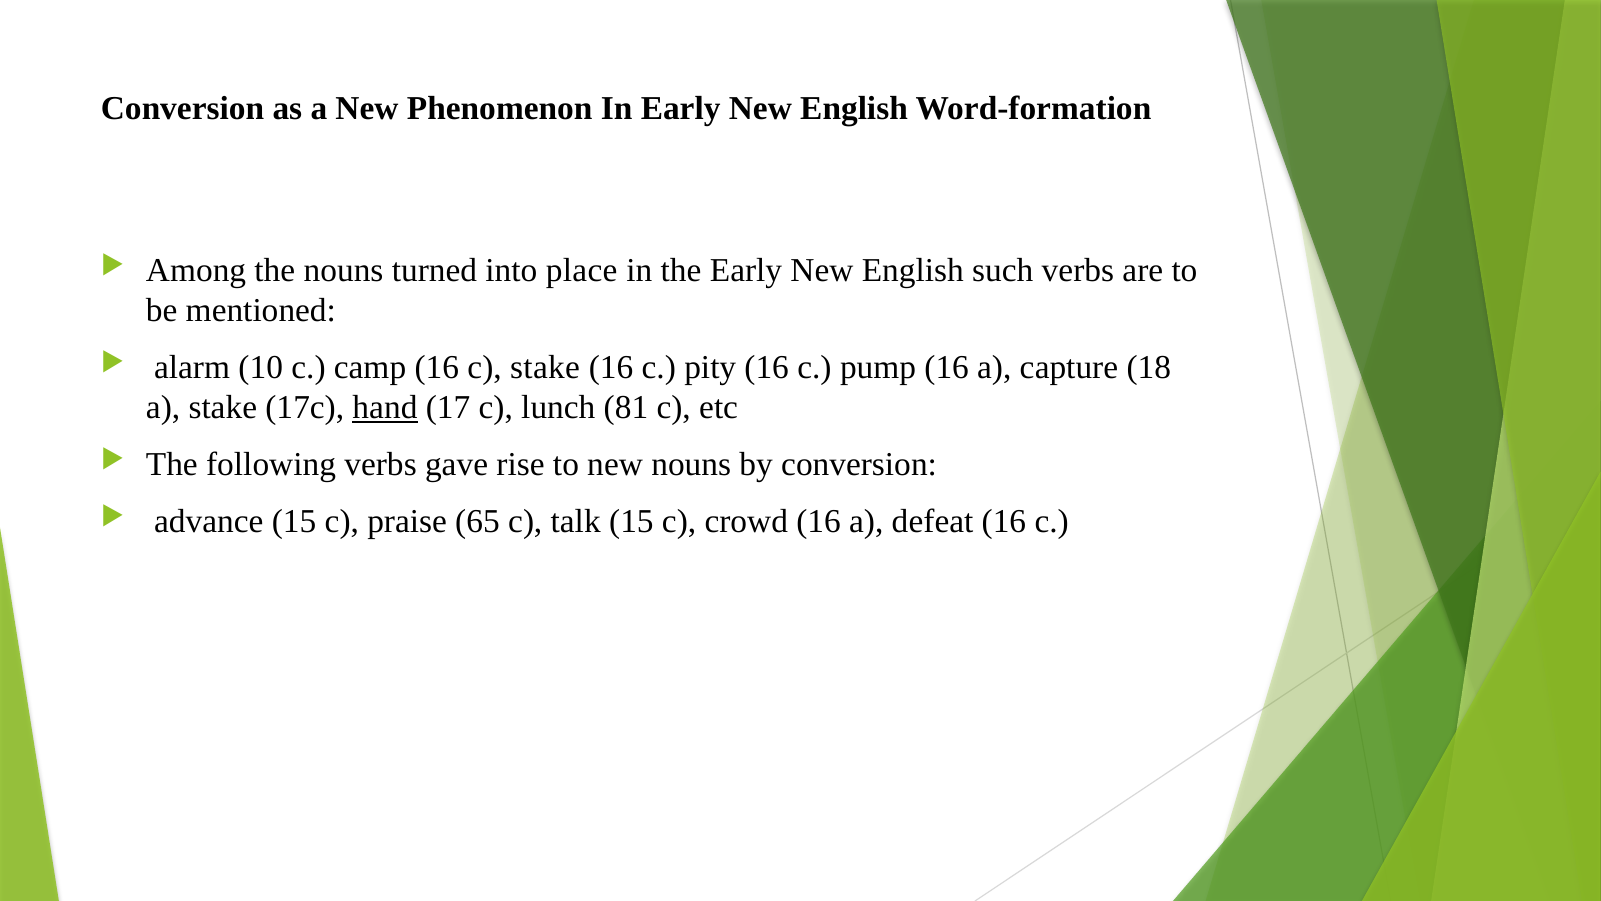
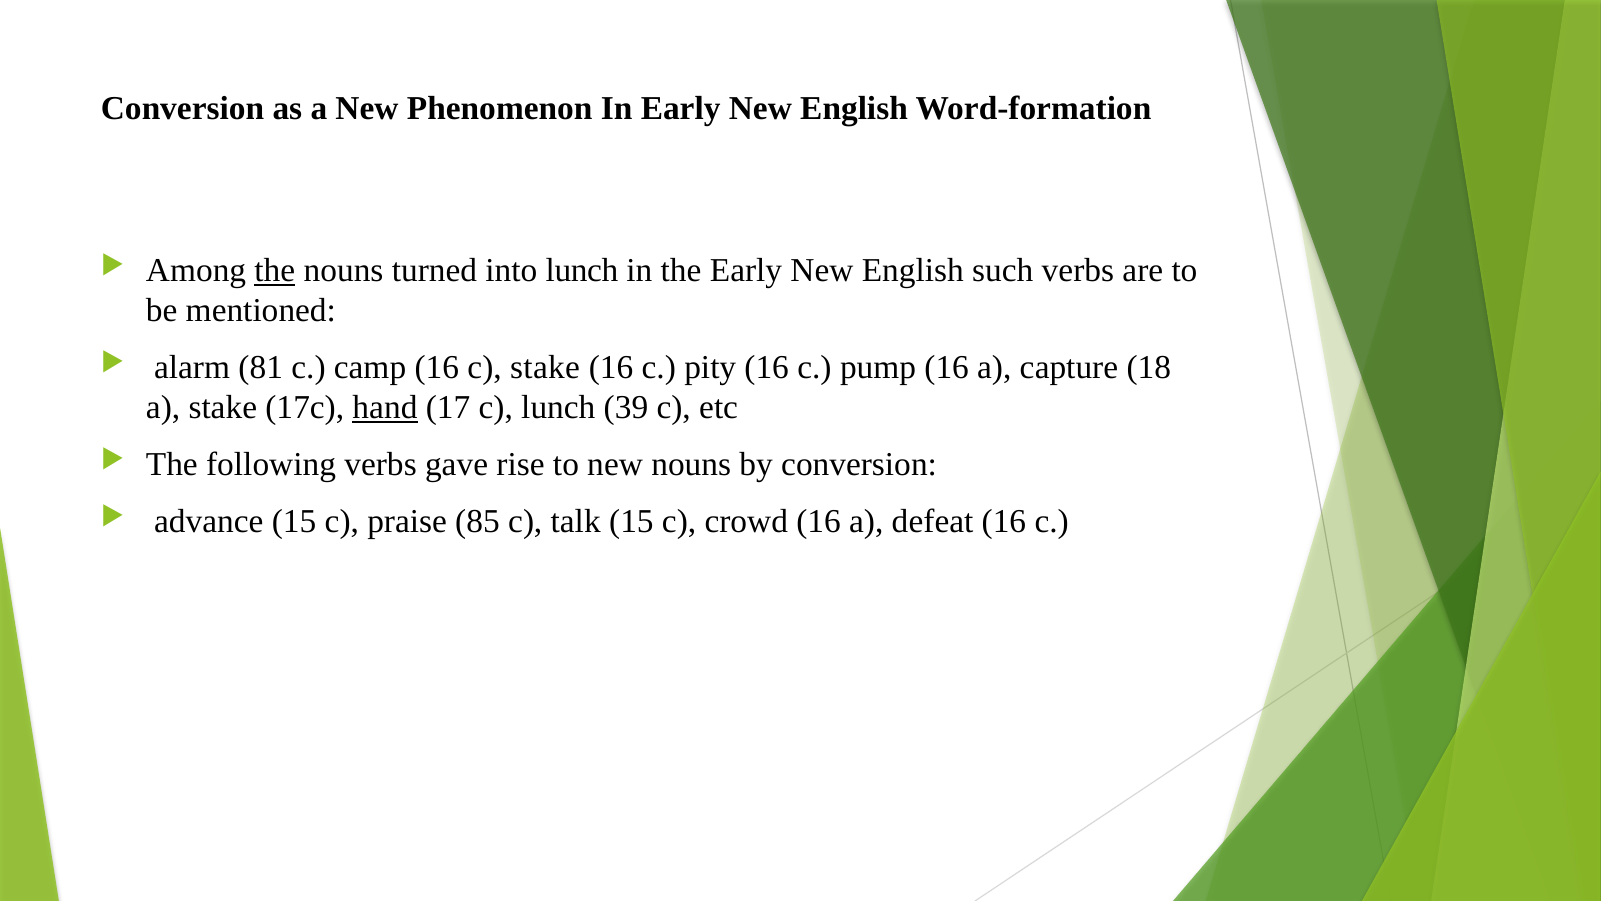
the underline: none -> present (275, 270)
into place: place -> lunch (582, 270)
10: 10 -> 81 (261, 367)
81: 81 -> 39 (626, 407)
65: 65 -> 85 (477, 521)
